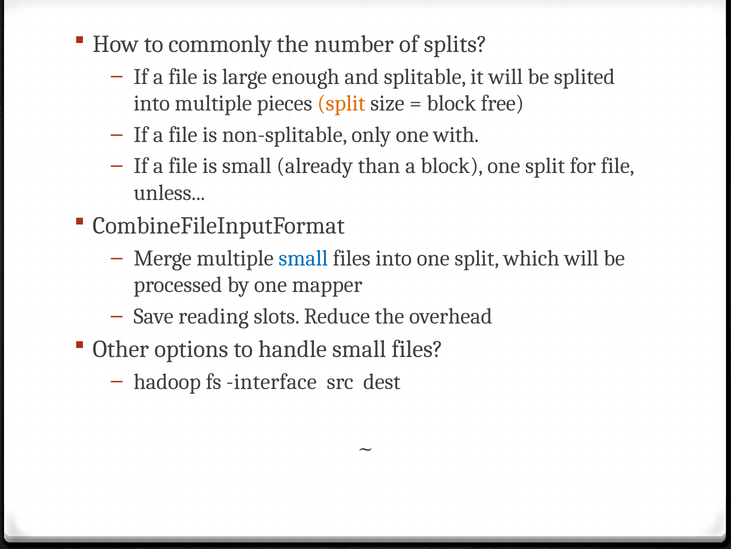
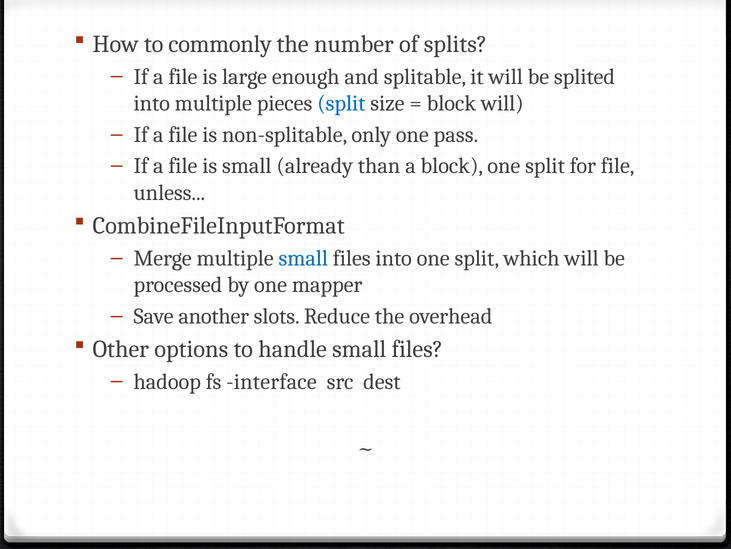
split colour: orange -> blue (341, 103)
block free: free -> will (502, 103)
with: with -> pass (456, 135)
reading: reading -> another (214, 316)
